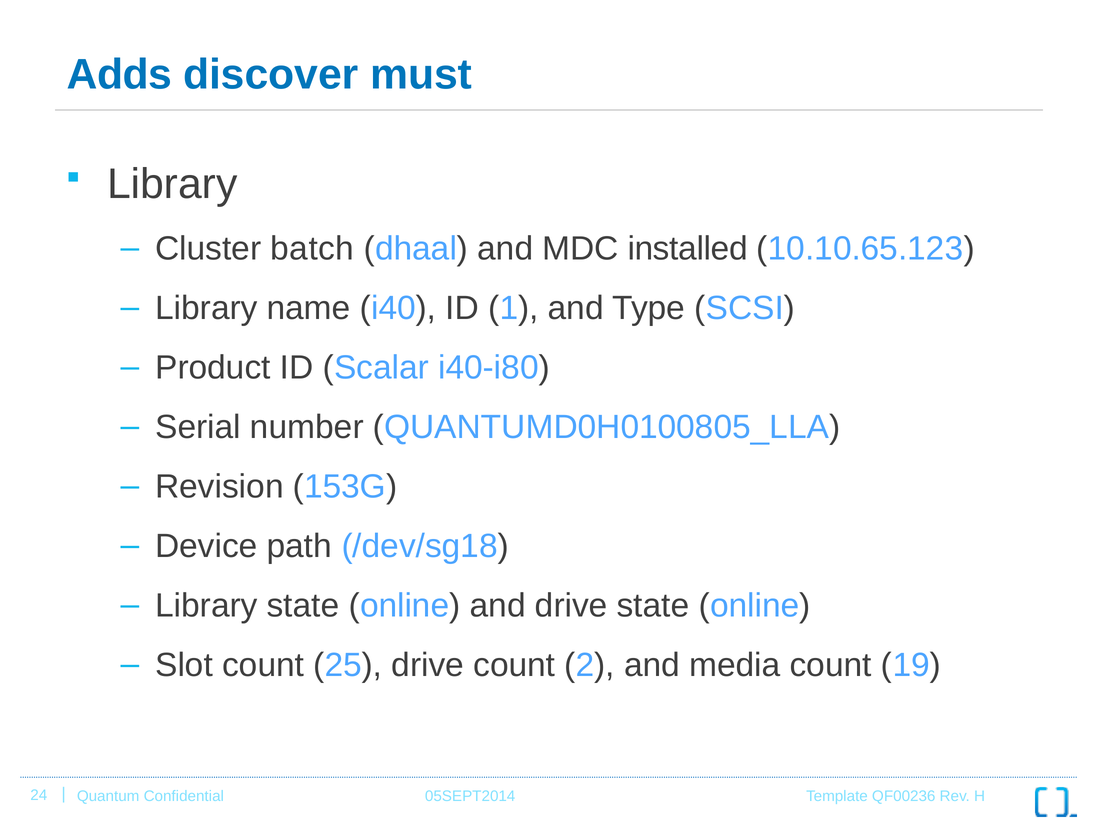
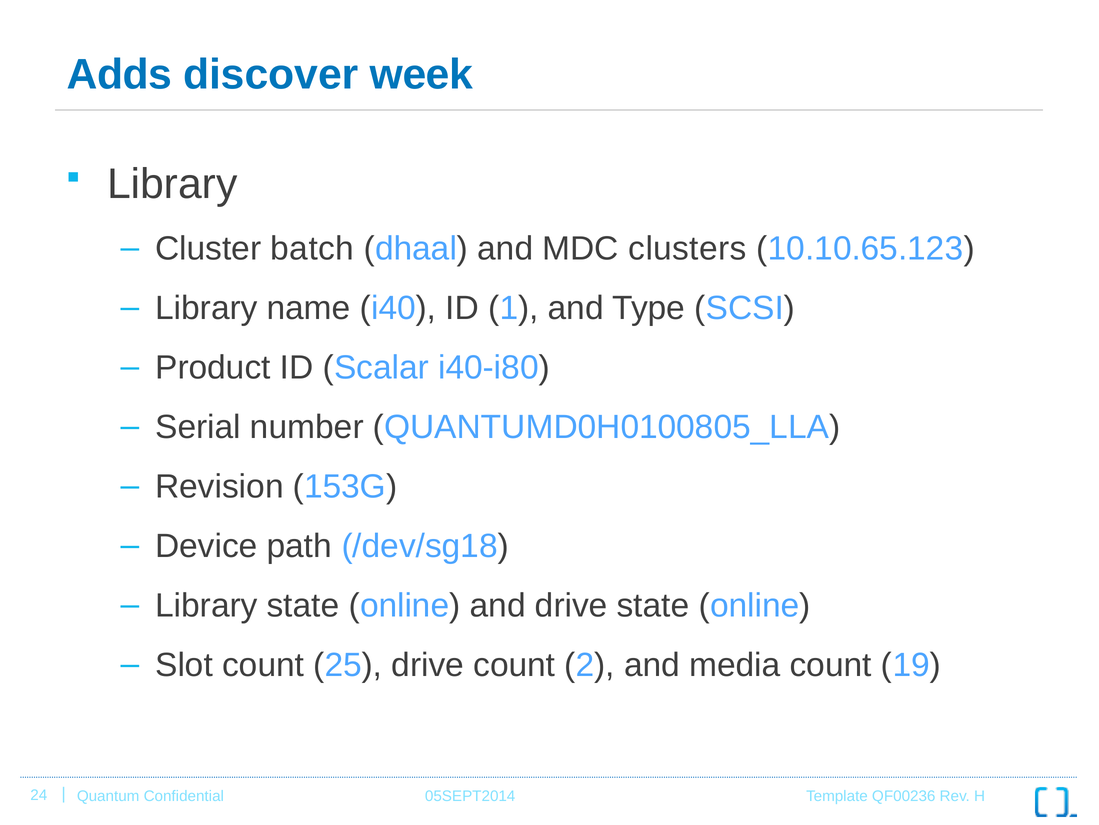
must: must -> week (421, 75)
installed: installed -> clusters (687, 248)
